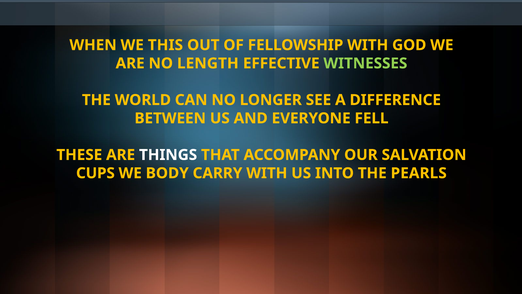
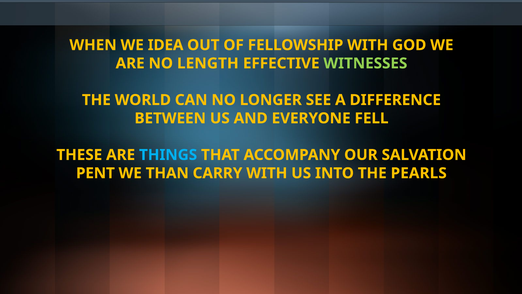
THIS: THIS -> IDEA (166, 45)
THINGS colour: white -> light blue (168, 155)
CUPS: CUPS -> PENT (95, 173)
BODY: BODY -> THAN (167, 173)
